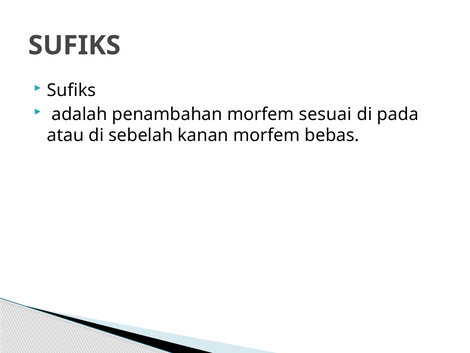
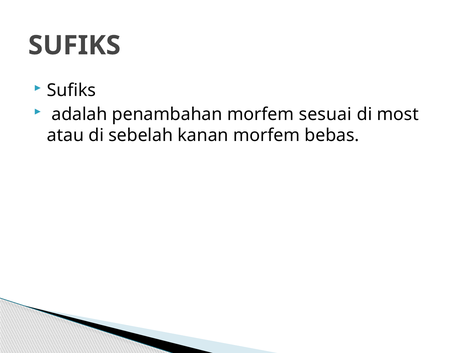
pada: pada -> most (398, 114)
